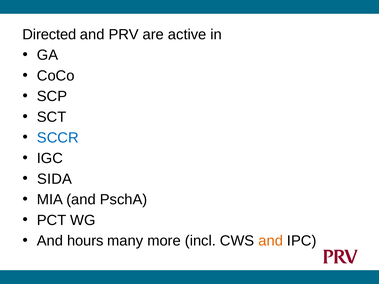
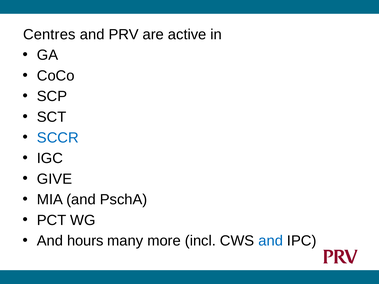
Directed: Directed -> Centres (49, 35)
SIDA: SIDA -> GIVE (55, 179)
and colour: orange -> blue (271, 241)
